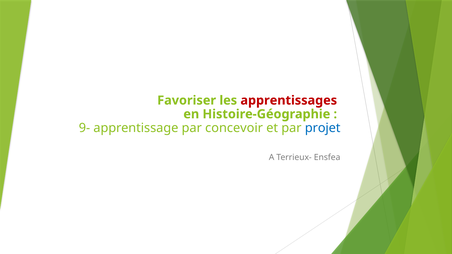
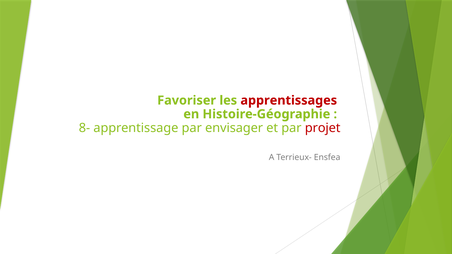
9-: 9- -> 8- (84, 128)
concevoir: concevoir -> envisager (234, 128)
projet colour: blue -> red (323, 128)
